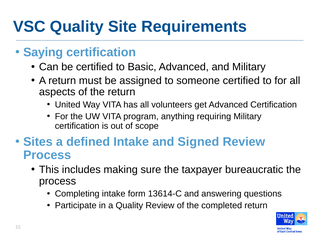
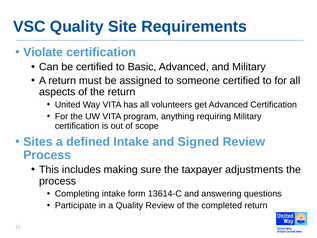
Saying: Saying -> Violate (43, 52)
bureaucratic: bureaucratic -> adjustments (254, 169)
